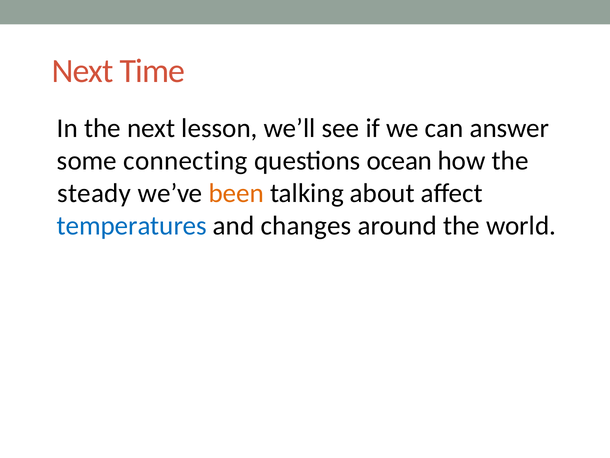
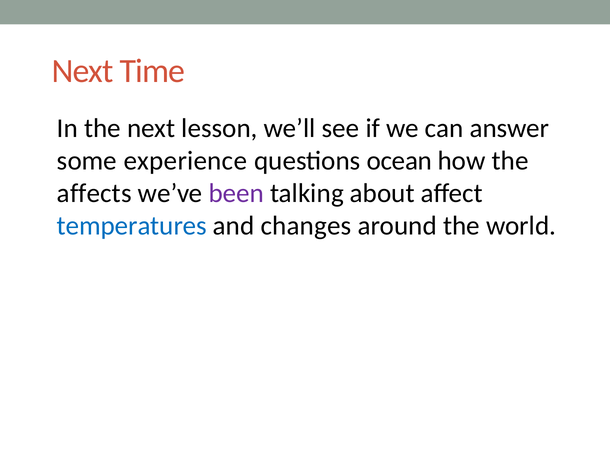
connecting: connecting -> experience (185, 161)
steady: steady -> affects (94, 193)
been colour: orange -> purple (236, 193)
